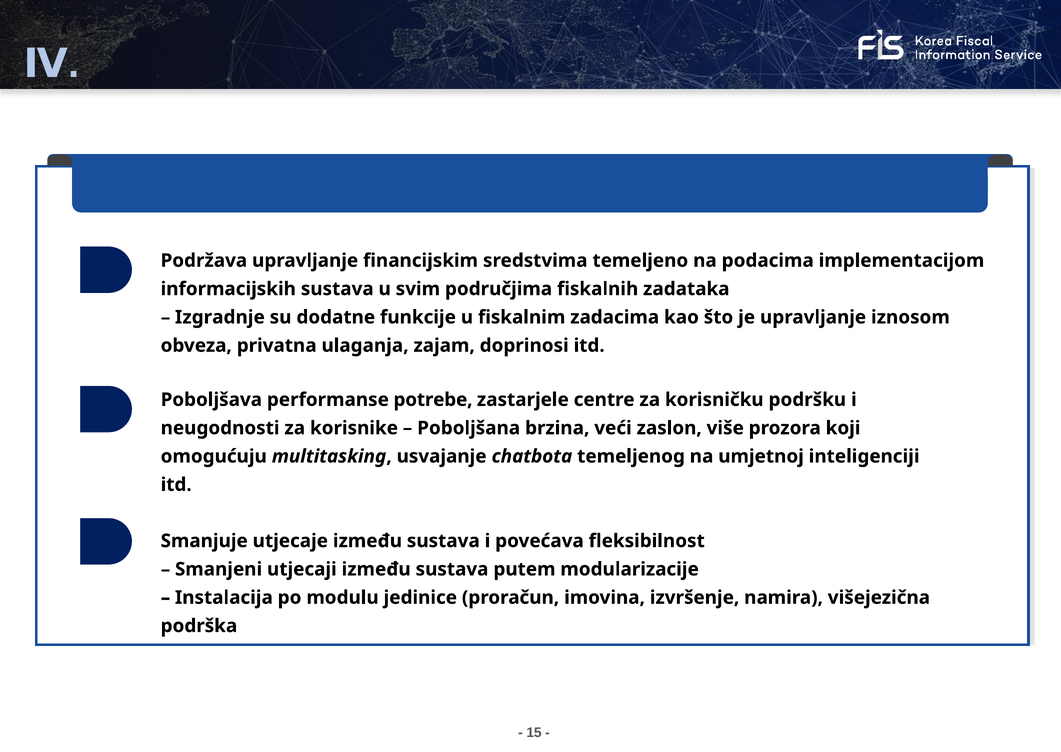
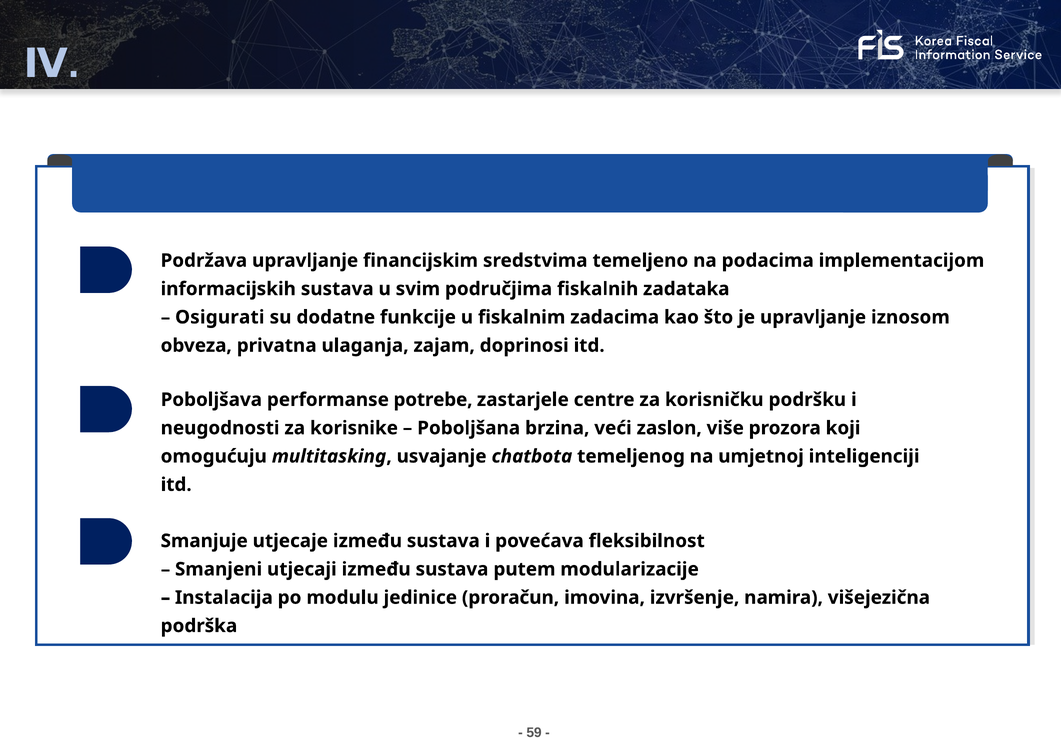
Izgradnje: Izgradnje -> Osigurati (220, 317)
15: 15 -> 59 (534, 733)
